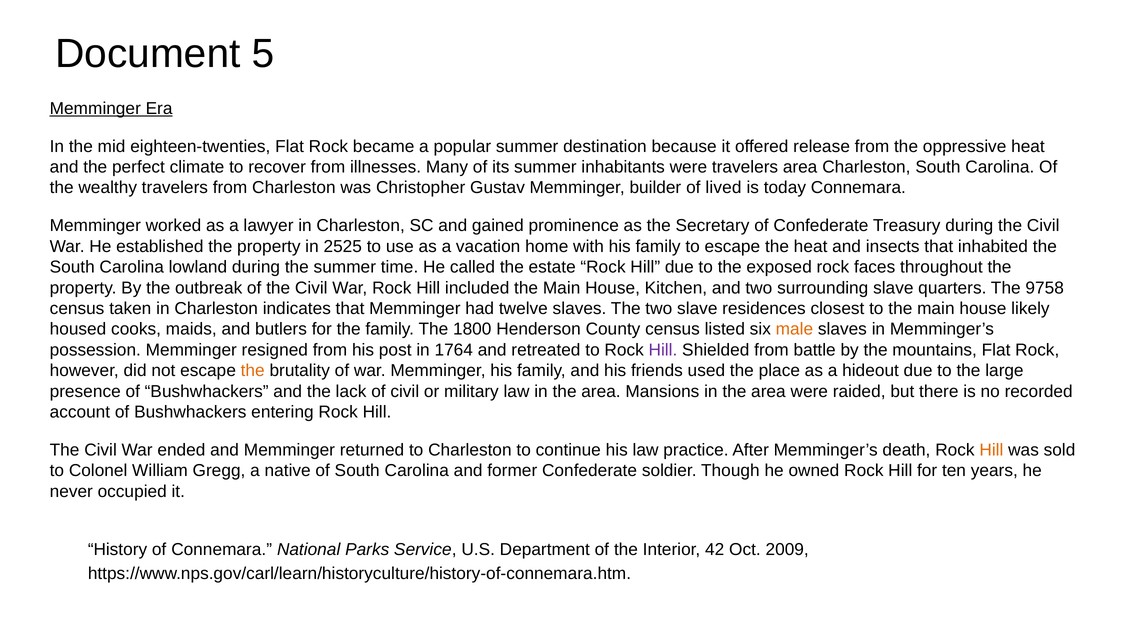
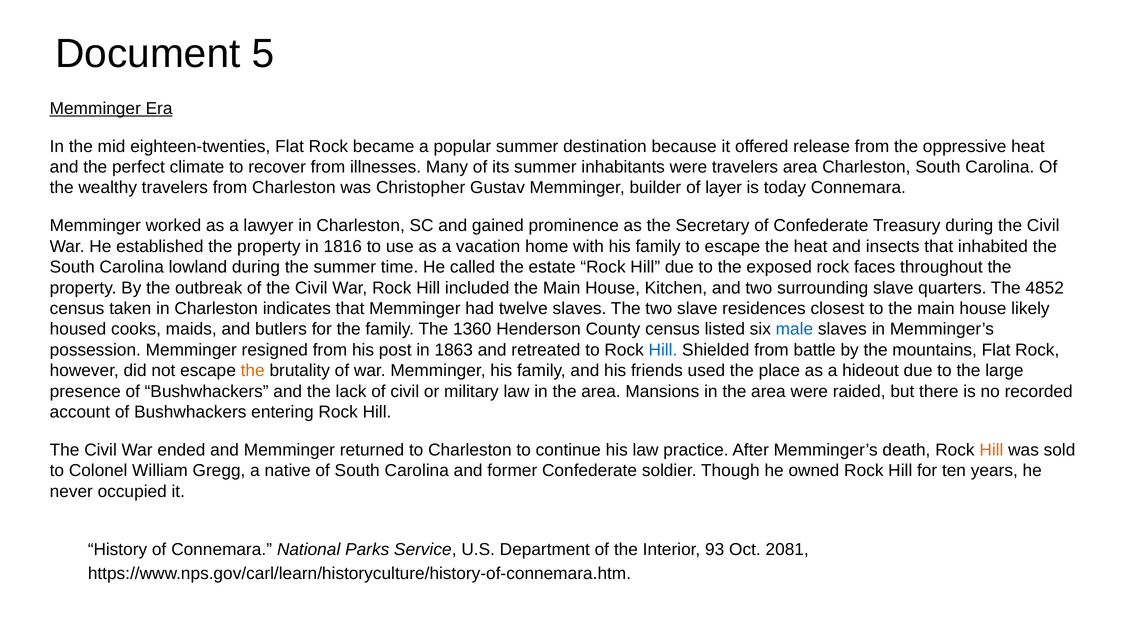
lived: lived -> layer (724, 188)
2525: 2525 -> 1816 (343, 246)
9758: 9758 -> 4852 (1045, 288)
1800: 1800 -> 1360 (472, 329)
male colour: orange -> blue (794, 329)
1764: 1764 -> 1863 (454, 350)
Hill colour: purple -> blue (663, 350)
42: 42 -> 93 (715, 549)
2009: 2009 -> 2081 (787, 549)
